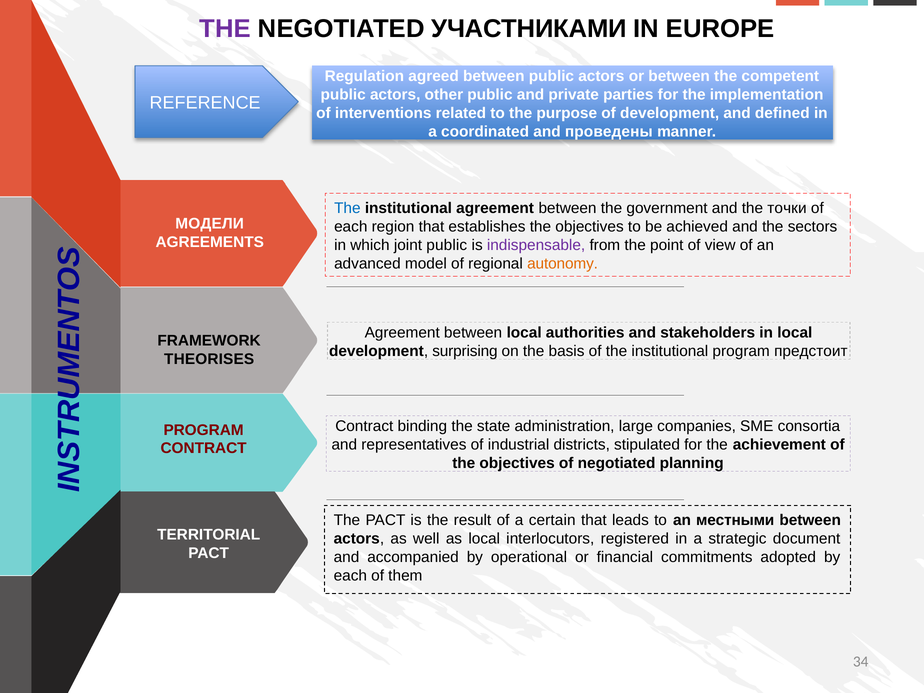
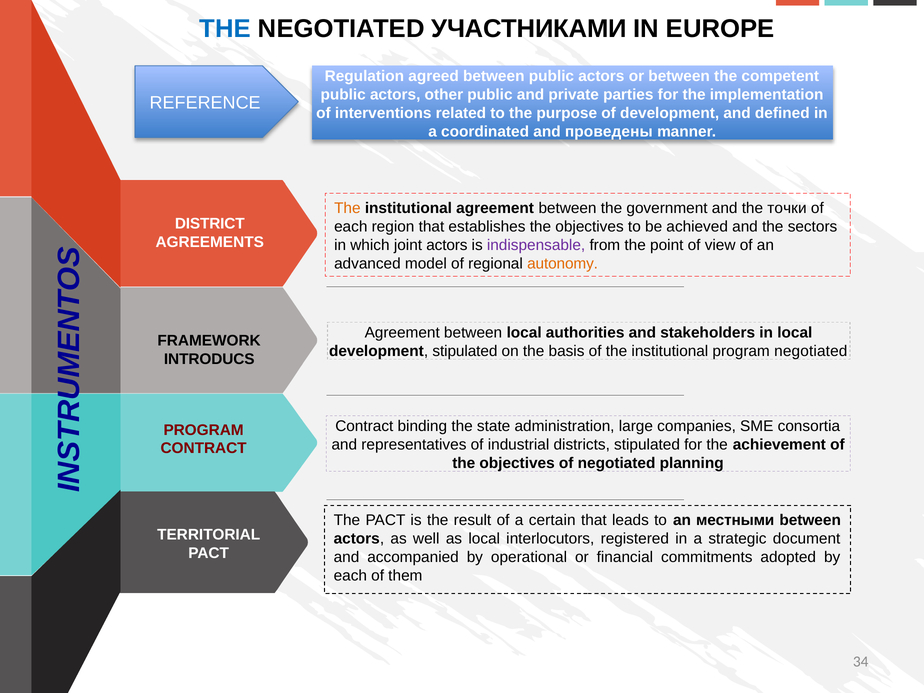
THE colour: purple -> blue (225, 29)
The colour: blue -> orange (347, 208)
МОДЕЛИ: МОДЕЛИ -> DISTRICT (210, 224)
joint public: public -> actors (447, 245)
development surprising: surprising -> stipulated (465, 351)
program предстоит: предстоит -> negotiated (811, 351)
THEORISES: THEORISES -> INTRODUCS (209, 359)
